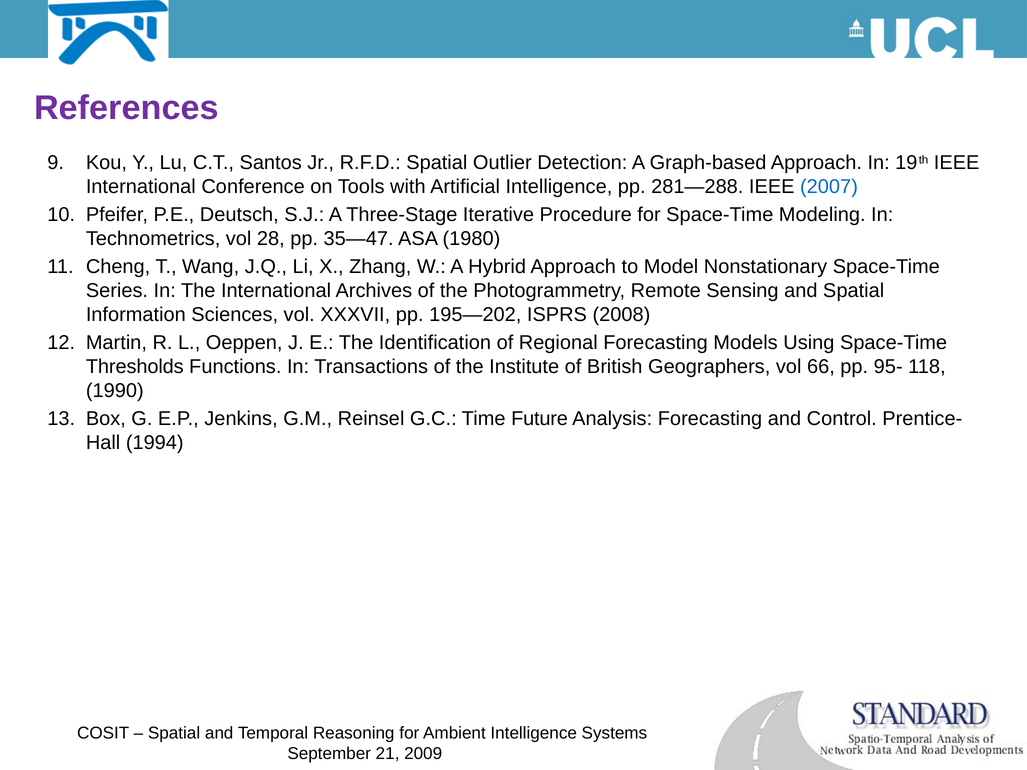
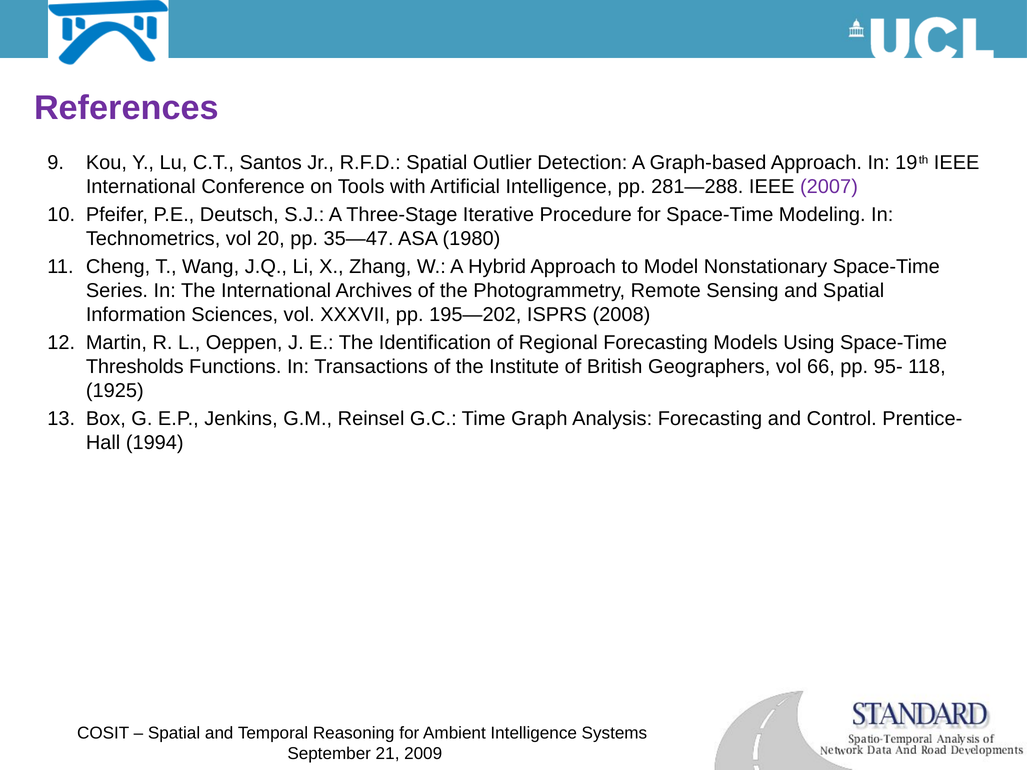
2007 colour: blue -> purple (829, 187)
28: 28 -> 20 (271, 239)
1990: 1990 -> 1925 (115, 391)
Future: Future -> Graph (539, 419)
